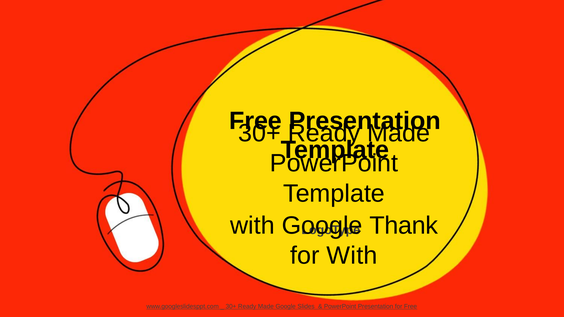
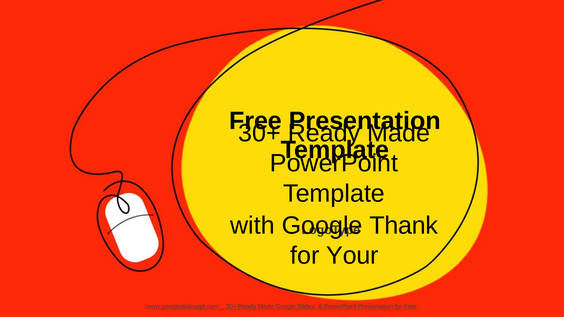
for With: With -> Your (352, 256)
